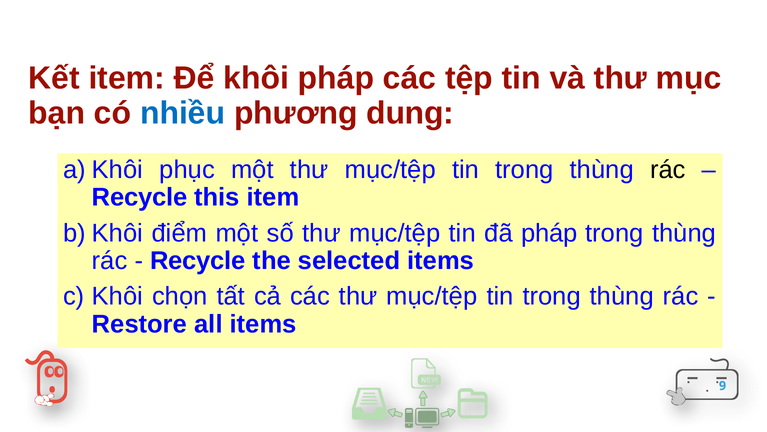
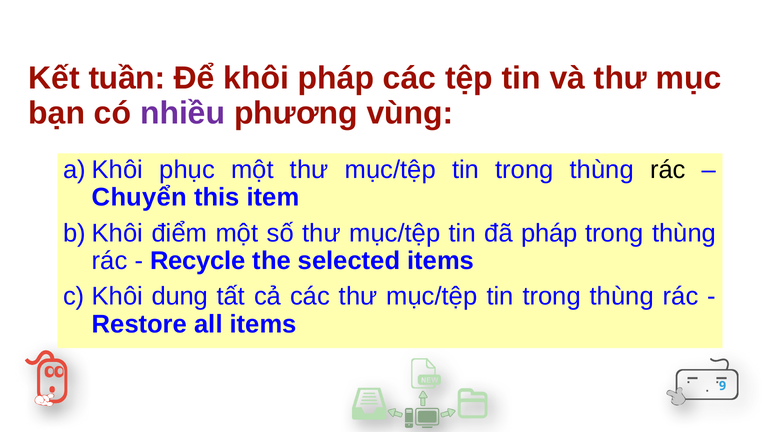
Kết item: item -> tuần (127, 78)
nhiều colour: blue -> purple (183, 113)
dung: dung -> vùng (410, 113)
Recycle: Recycle -> Chuyển (139, 197)
chọn: chọn -> dung (180, 296)
